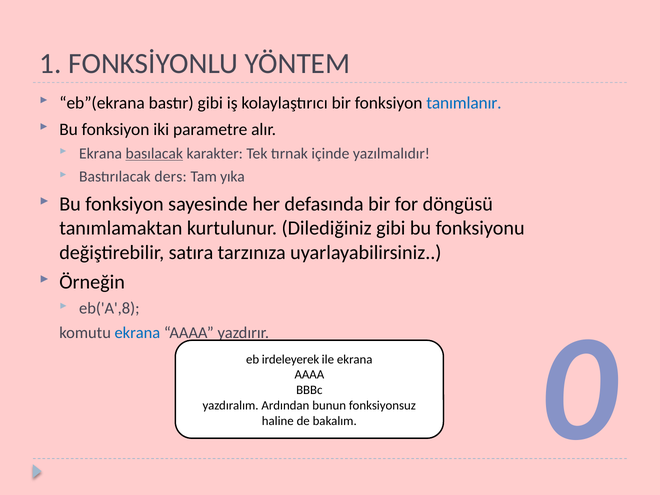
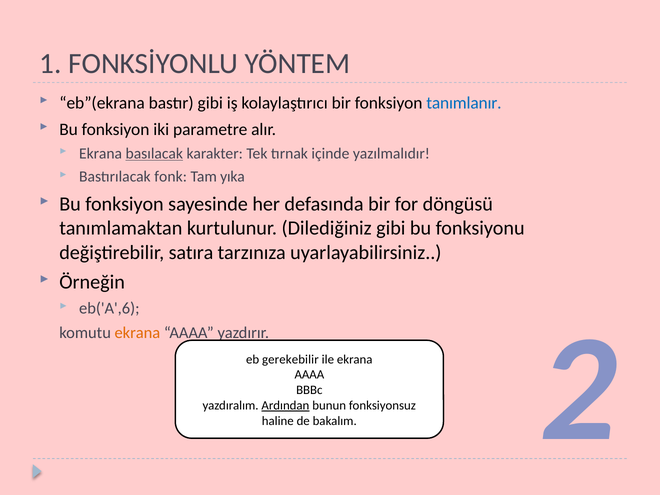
ders: ders -> fonk (171, 177)
eb('A',8: eb('A',8 -> eb('A',6 (109, 309)
ekrana colour: blue -> orange (137, 333)
0: 0 -> 2 (578, 389)
irdeleyerek: irdeleyerek -> gerekebilir (290, 359)
Ardından underline: none -> present (285, 406)
